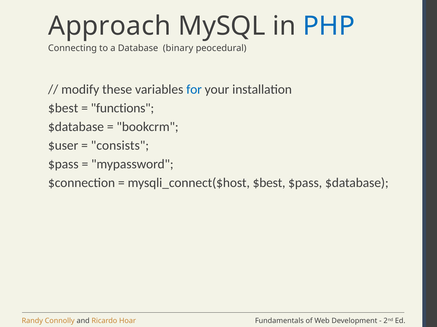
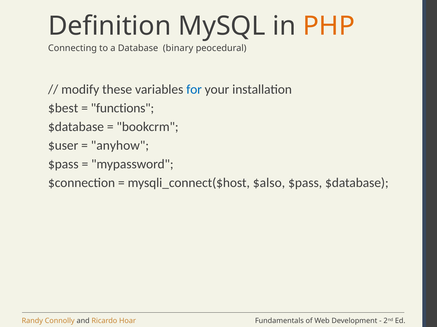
Approach: Approach -> Definition (110, 26)
PHP colour: blue -> orange (329, 26)
consists: consists -> anyhow (120, 146)
mysqli_connect($host $best: $best -> $also (269, 183)
